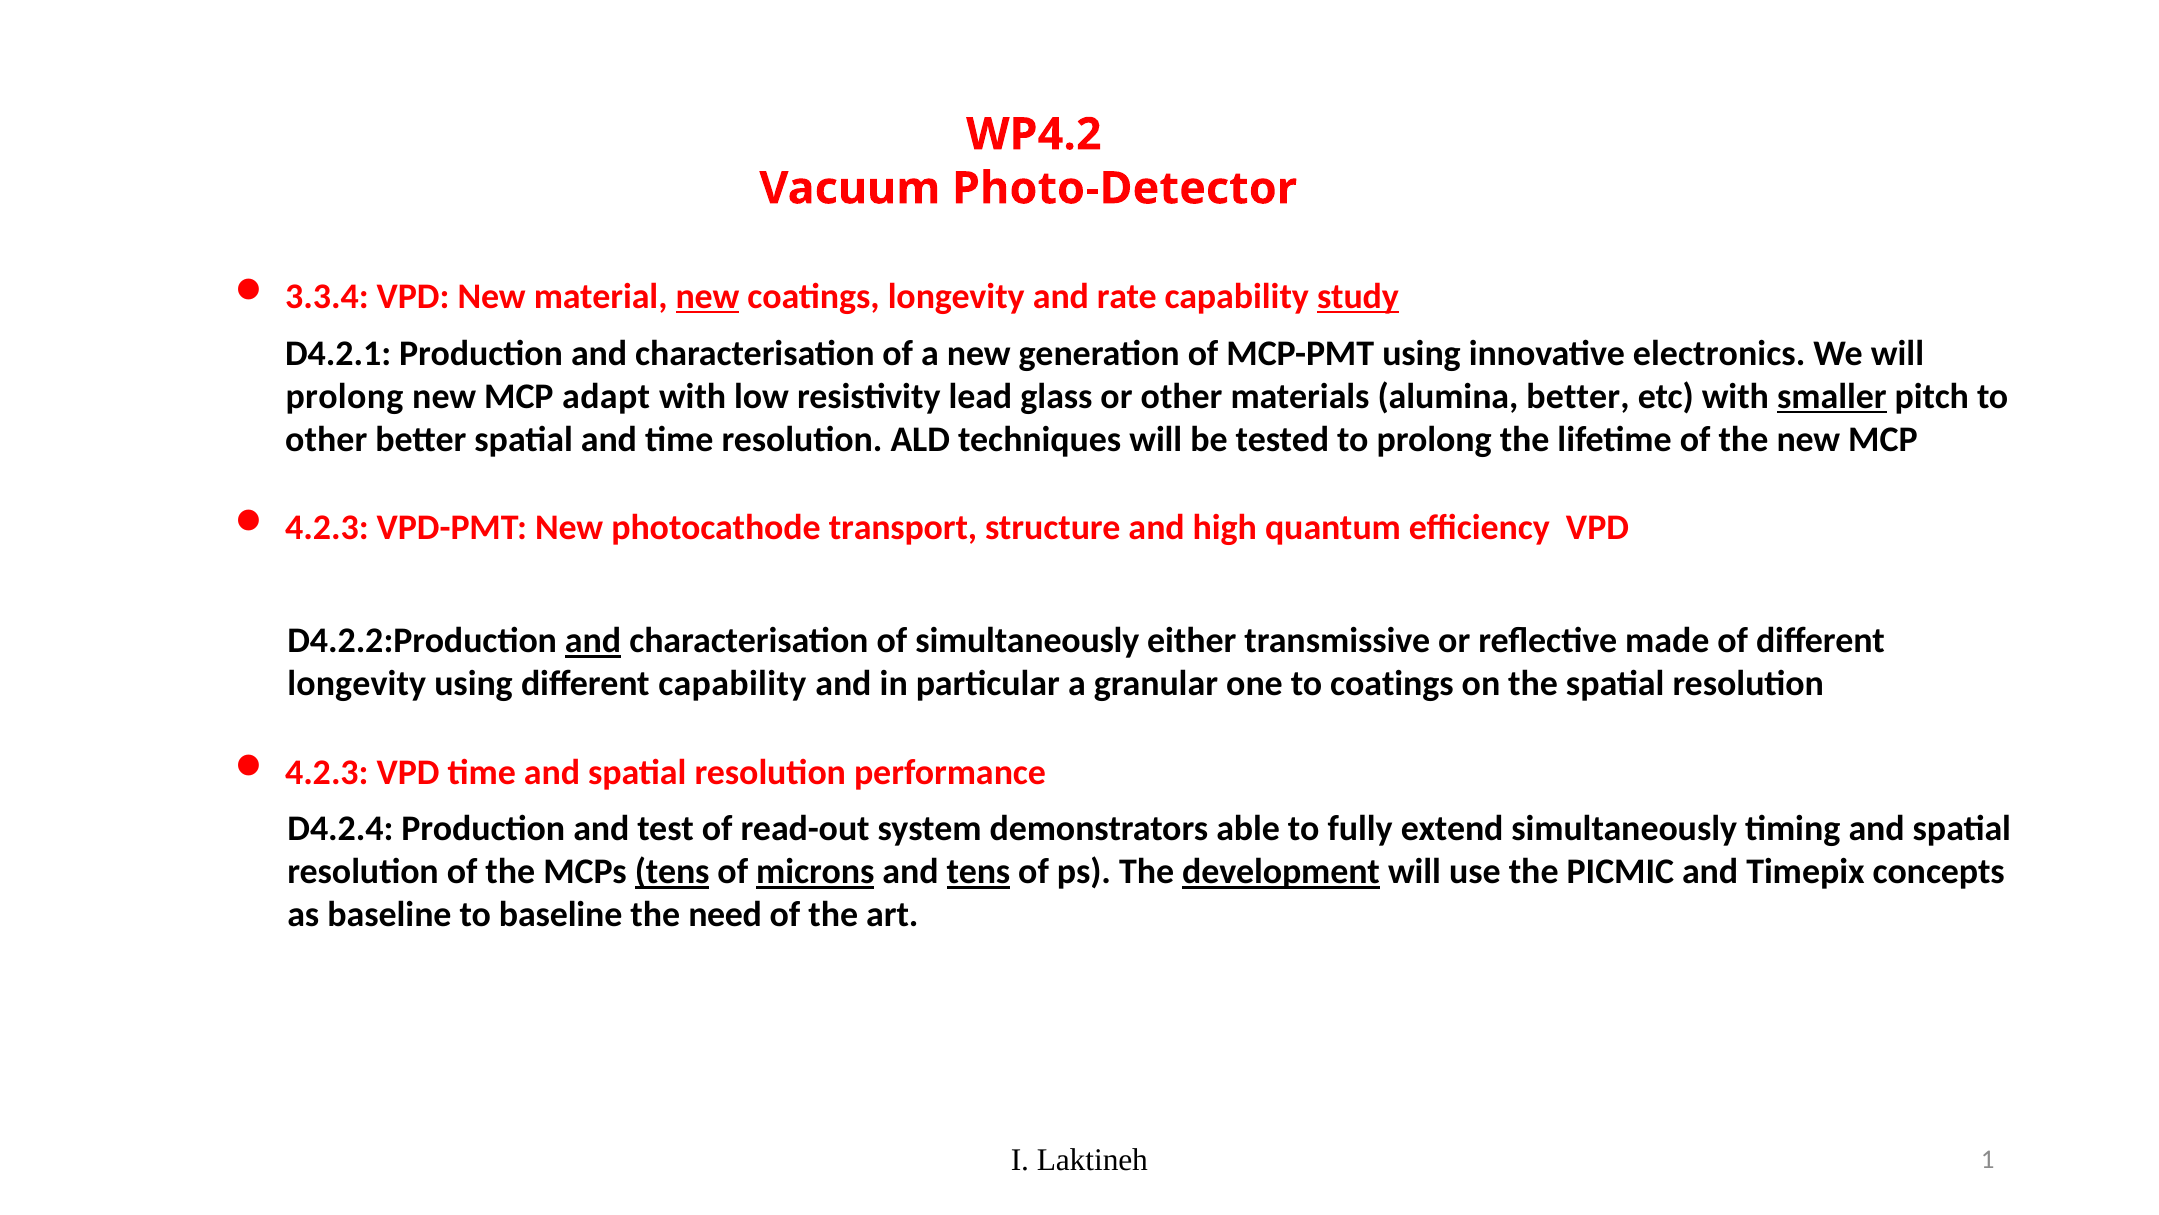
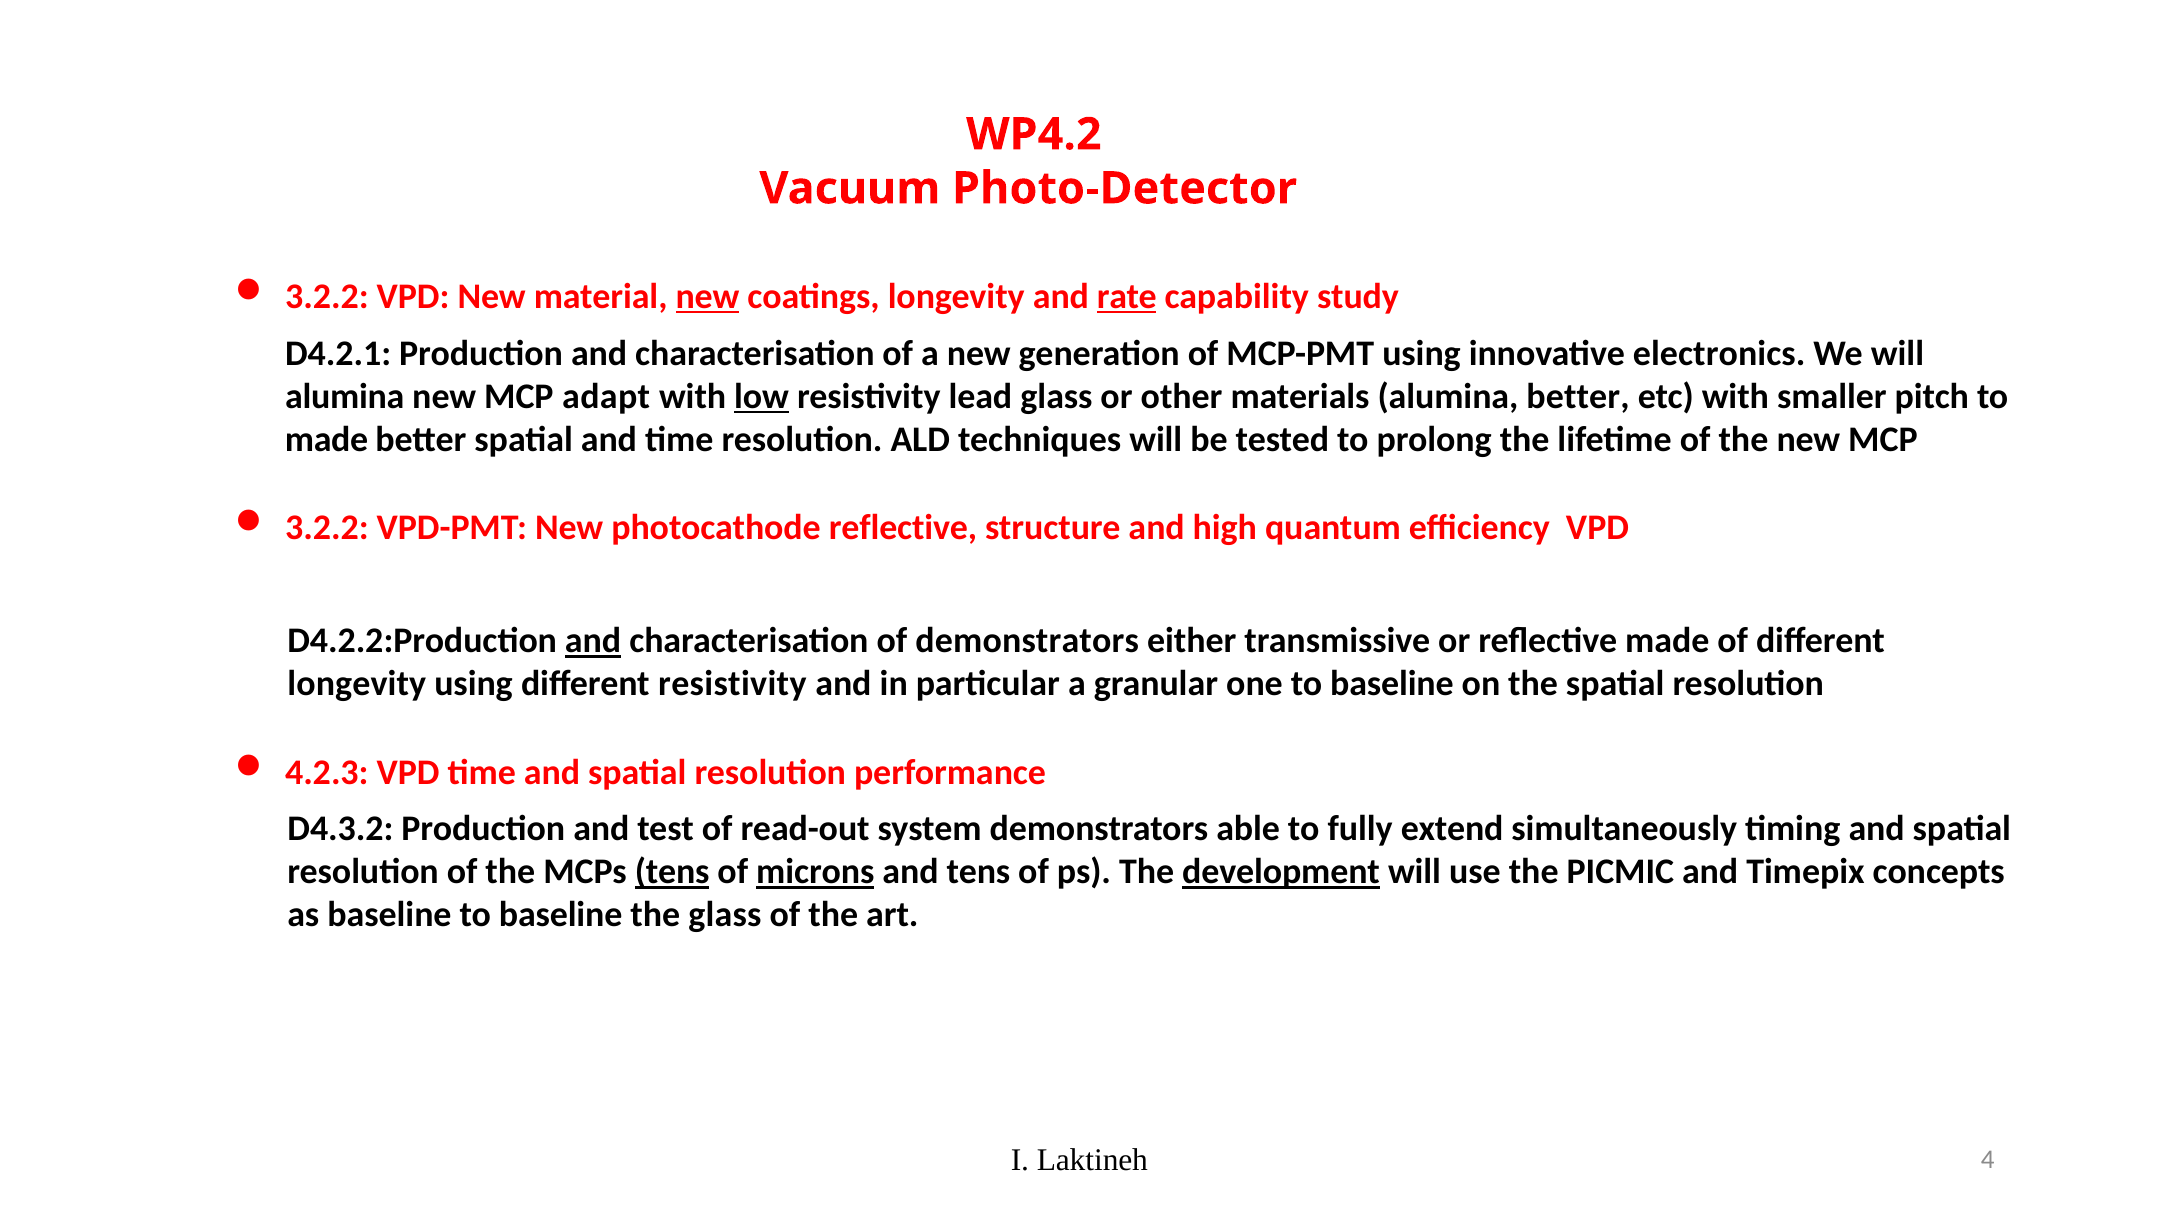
3.3.4: 3.3.4 -> 3.2.2 (327, 297)
rate underline: none -> present (1127, 297)
study underline: present -> none (1358, 297)
prolong: prolong -> alumina (345, 396)
low underline: none -> present (762, 396)
smaller underline: present -> none (1832, 396)
other: other -> made (327, 439)
4.2.3: 4.2.3 -> 3.2.2 (327, 527)
photocathode transport: transport -> reflective (903, 527)
of simultaneously: simultaneously -> demonstrators (1027, 641)
different capability: capability -> resistivity (732, 684)
one to coatings: coatings -> baseline (1392, 684)
D4.2.4: D4.2.4 -> D4.3.2 (340, 828)
tens underline: present -> none (978, 872)
the need: need -> glass (725, 915)
1: 1 -> 4 (1988, 1159)
